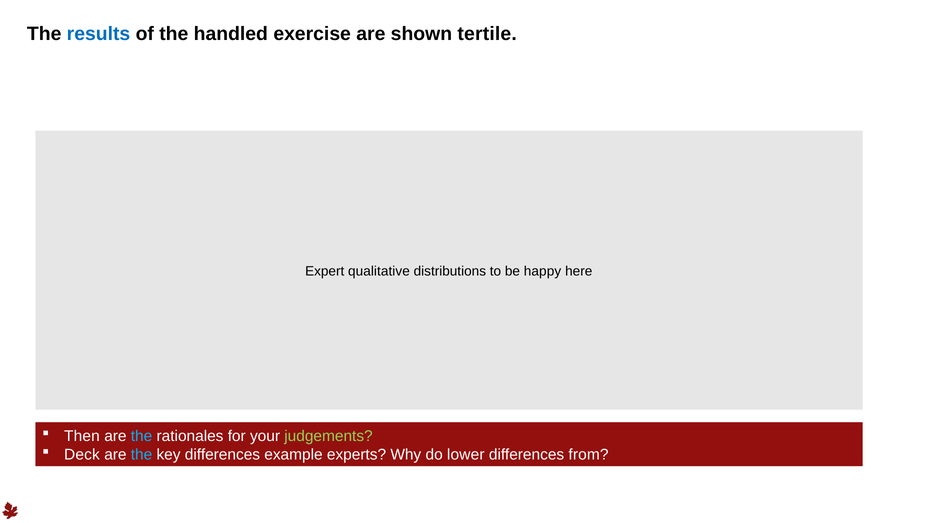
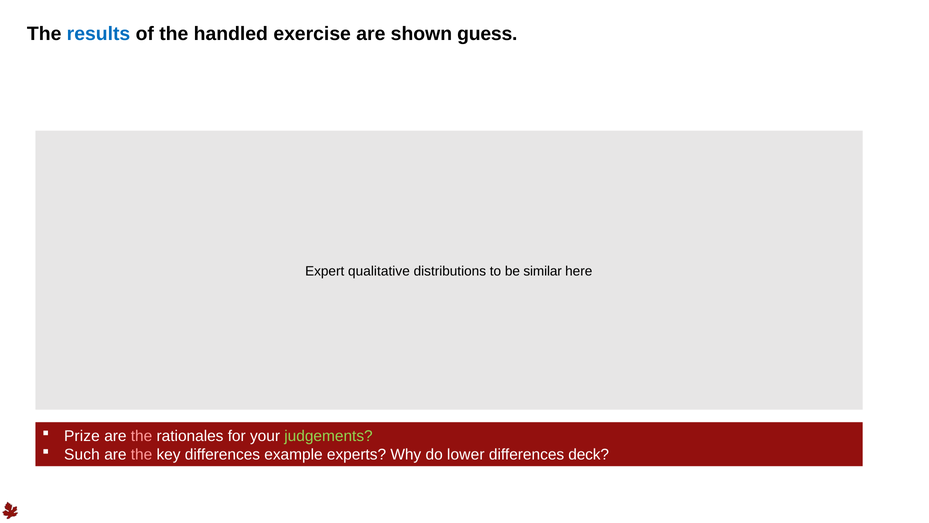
tertile: tertile -> guess (487, 34)
happy: happy -> similar (543, 271)
Then: Then -> Prize (82, 436)
the colour: light blue -> pink (142, 436)
Deck: Deck -> Such (82, 454)
the colour: light blue -> pink (142, 454)
from: from -> deck (589, 454)
